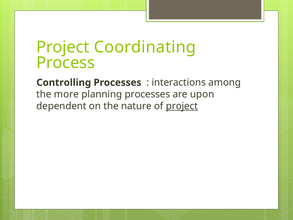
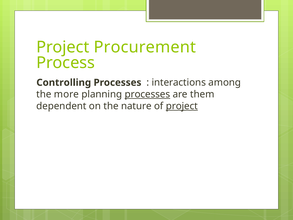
Coordinating: Coordinating -> Procurement (145, 47)
processes underline: none -> present (147, 94)
upon: upon -> them (202, 94)
